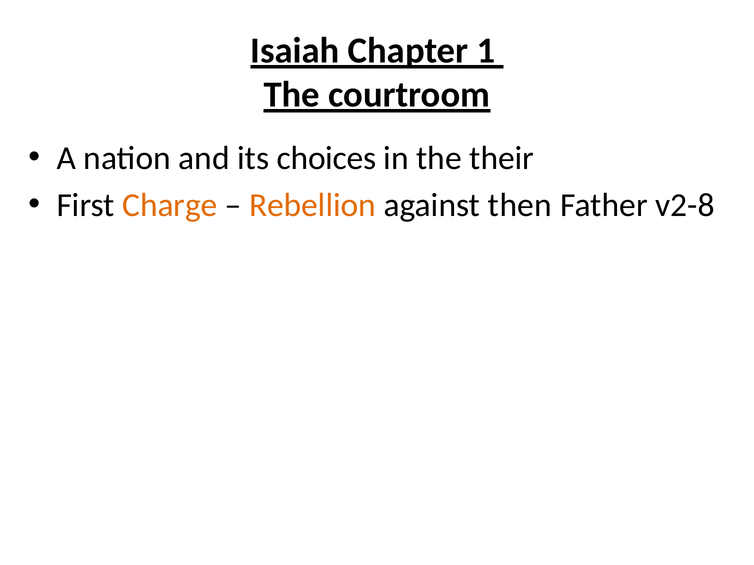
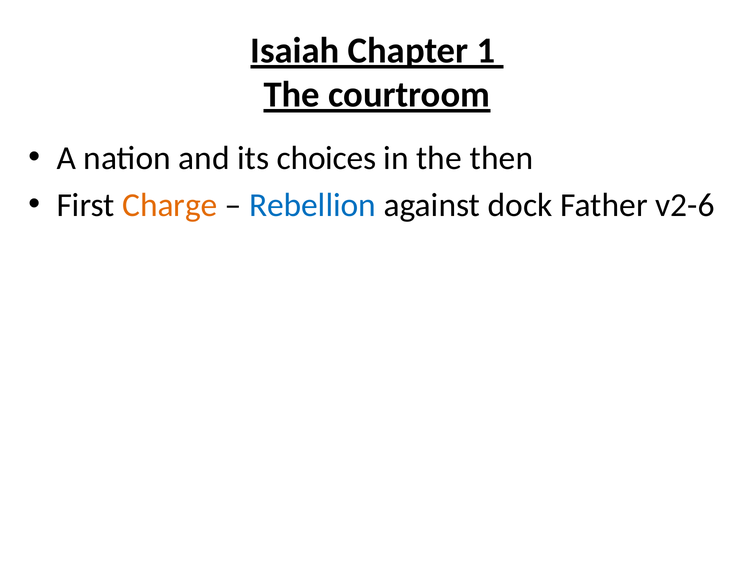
their: their -> then (502, 158)
Rebellion colour: orange -> blue (313, 205)
then: then -> dock (520, 205)
v2-8: v2-8 -> v2-6 (685, 205)
